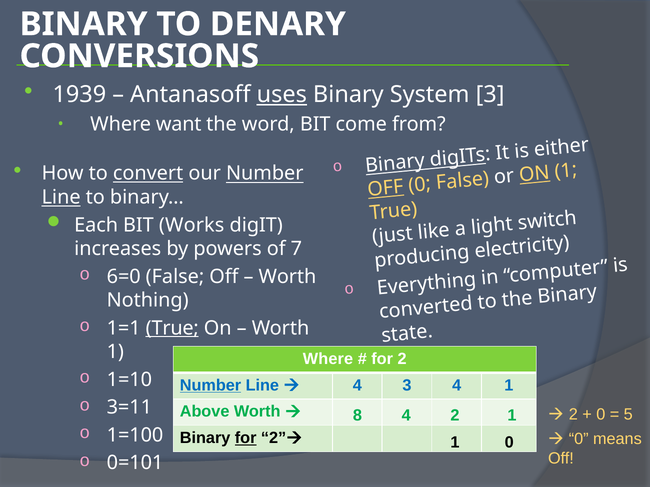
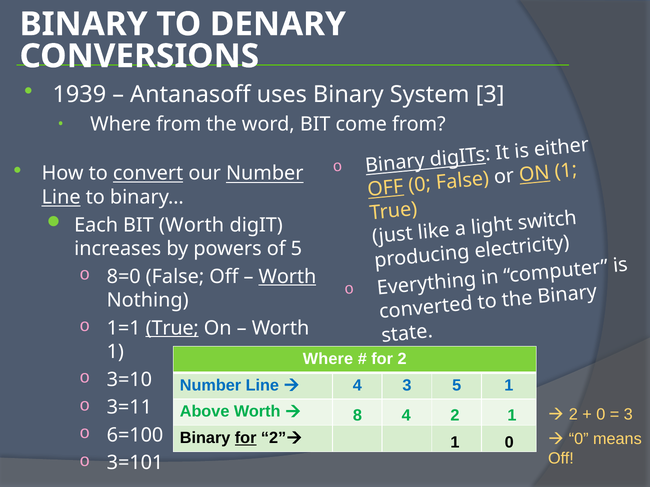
uses underline: present -> none (282, 95)
Where want: want -> from (179, 124)
BIT Works: Works -> Worth (192, 225)
of 7: 7 -> 5 (296, 249)
6=0: 6=0 -> 8=0 (124, 277)
Worth underline: none -> present (287, 277)
1=10: 1=10 -> 3=10 (129, 380)
Number underline: present -> none (210, 386)
3 4: 4 -> 5 (457, 386)
5: 5 -> 3 (628, 415)
1=100: 1=100 -> 6=100 (135, 436)
0=101: 0=101 -> 3=101 (135, 463)
